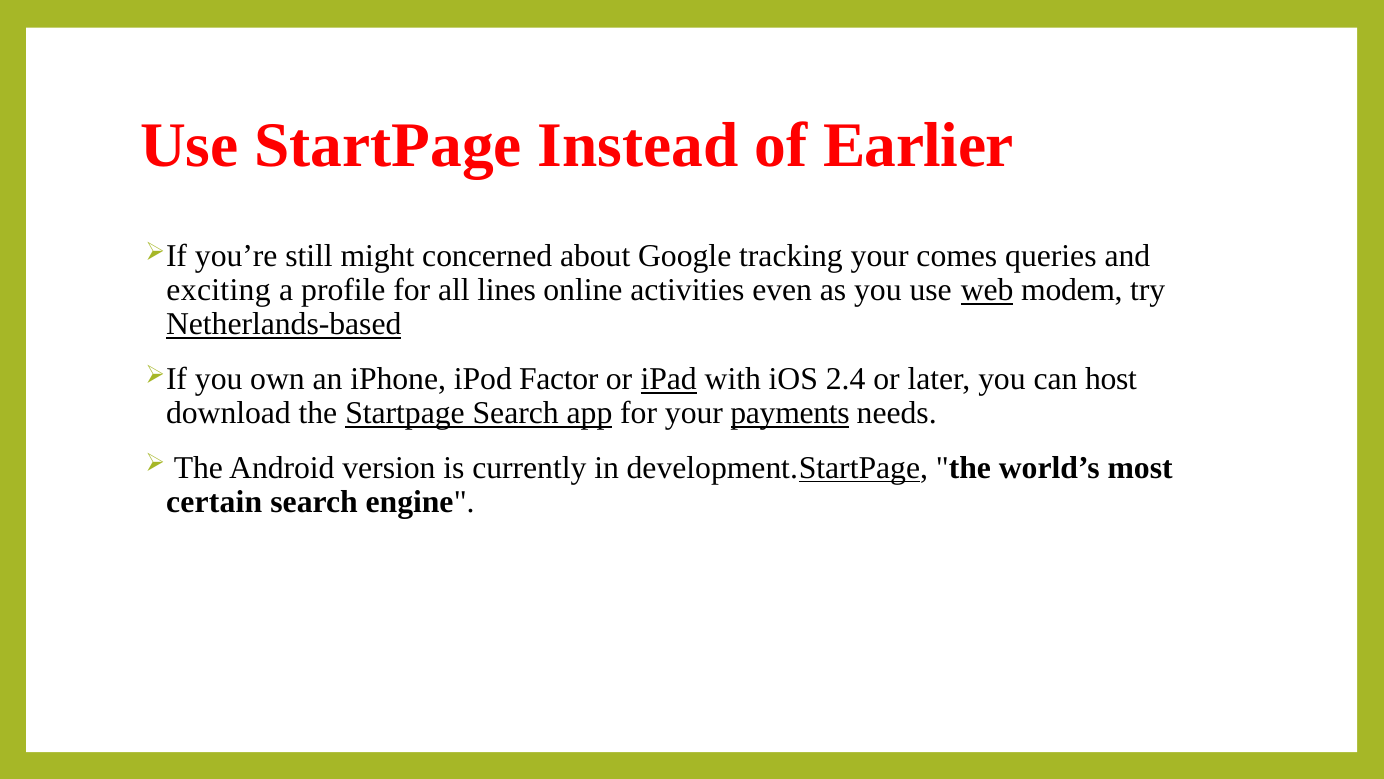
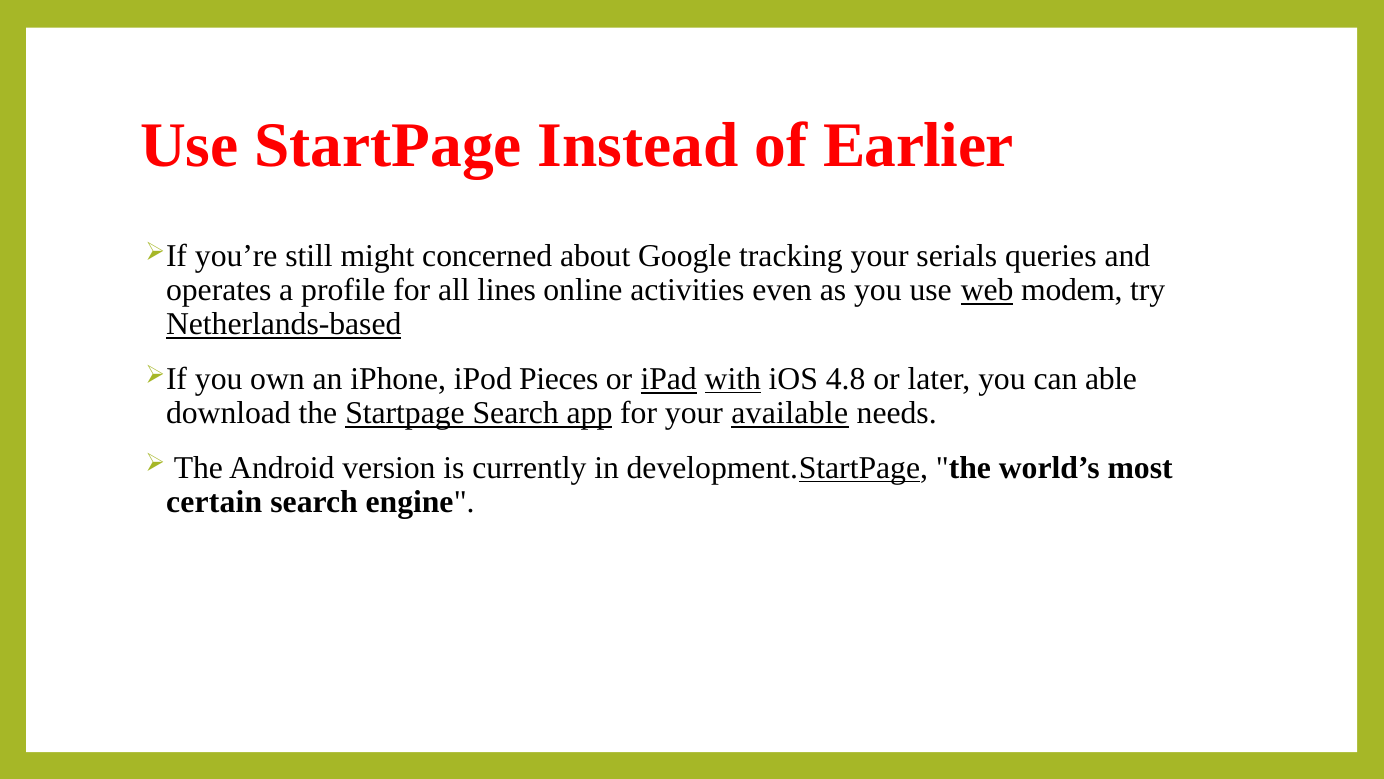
comes: comes -> serials (957, 256)
exciting: exciting -> operates (219, 290)
Factor: Factor -> Pieces (559, 379)
with underline: none -> present (733, 379)
2.4: 2.4 -> 4.8 (846, 379)
host: host -> able (1111, 379)
payments: payments -> available (790, 413)
